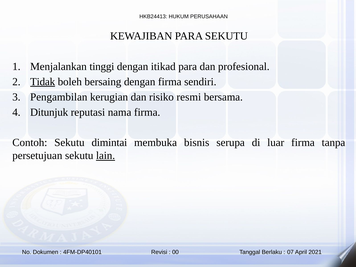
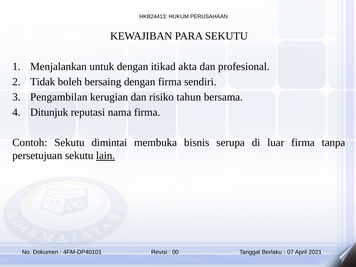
tinggi: tinggi -> untuk (102, 67)
itikad para: para -> akta (188, 67)
Tidak underline: present -> none (43, 82)
resmi: resmi -> tahun (189, 97)
